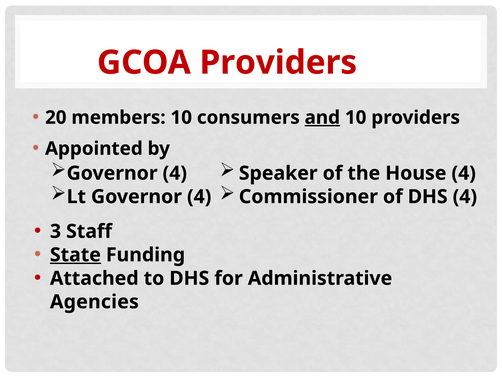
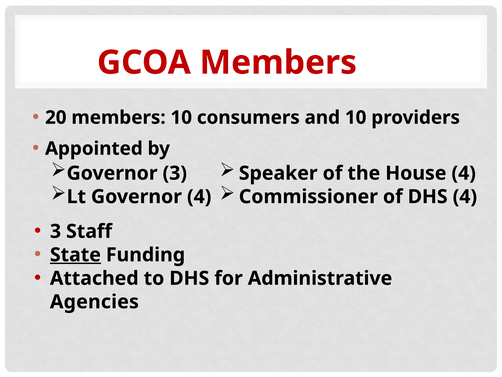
GCOA Providers: Providers -> Members (278, 63)
and underline: present -> none (322, 117)
4: 4 -> 3 (175, 173)
